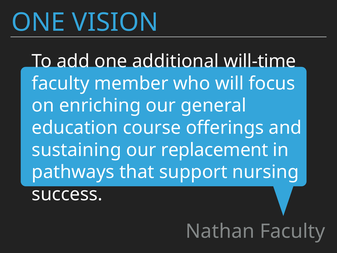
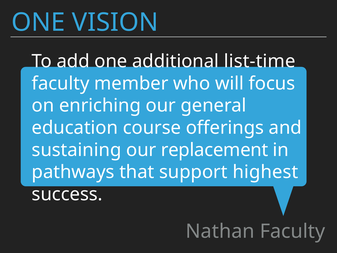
will-time: will-time -> list-time (260, 61)
nursing: nursing -> highest (265, 172)
